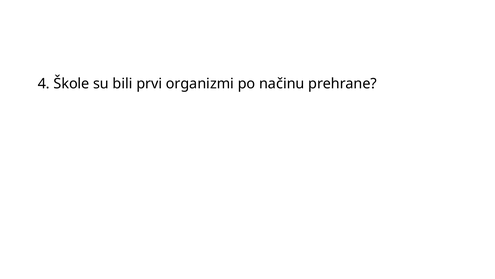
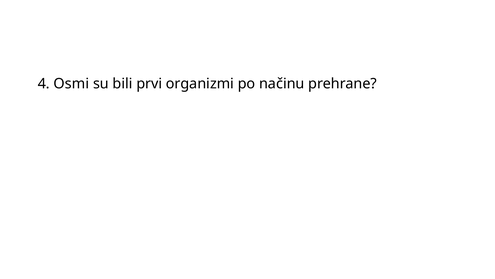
Škole: Škole -> Osmi (71, 84)
